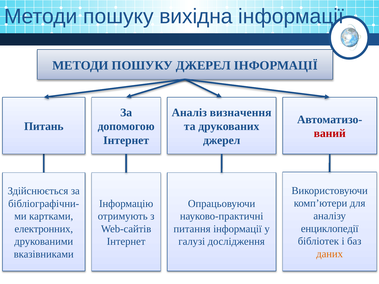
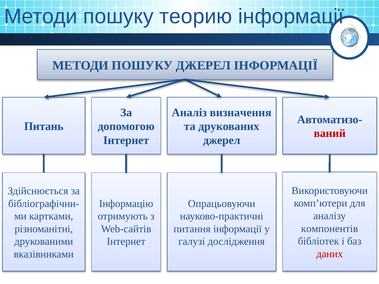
вихідна: вихідна -> теорию (196, 16)
енциклопедії: енциклопедії -> компонентів (330, 229)
електронних: електронних -> різноманітні (44, 229)
даних colour: orange -> red (330, 254)
